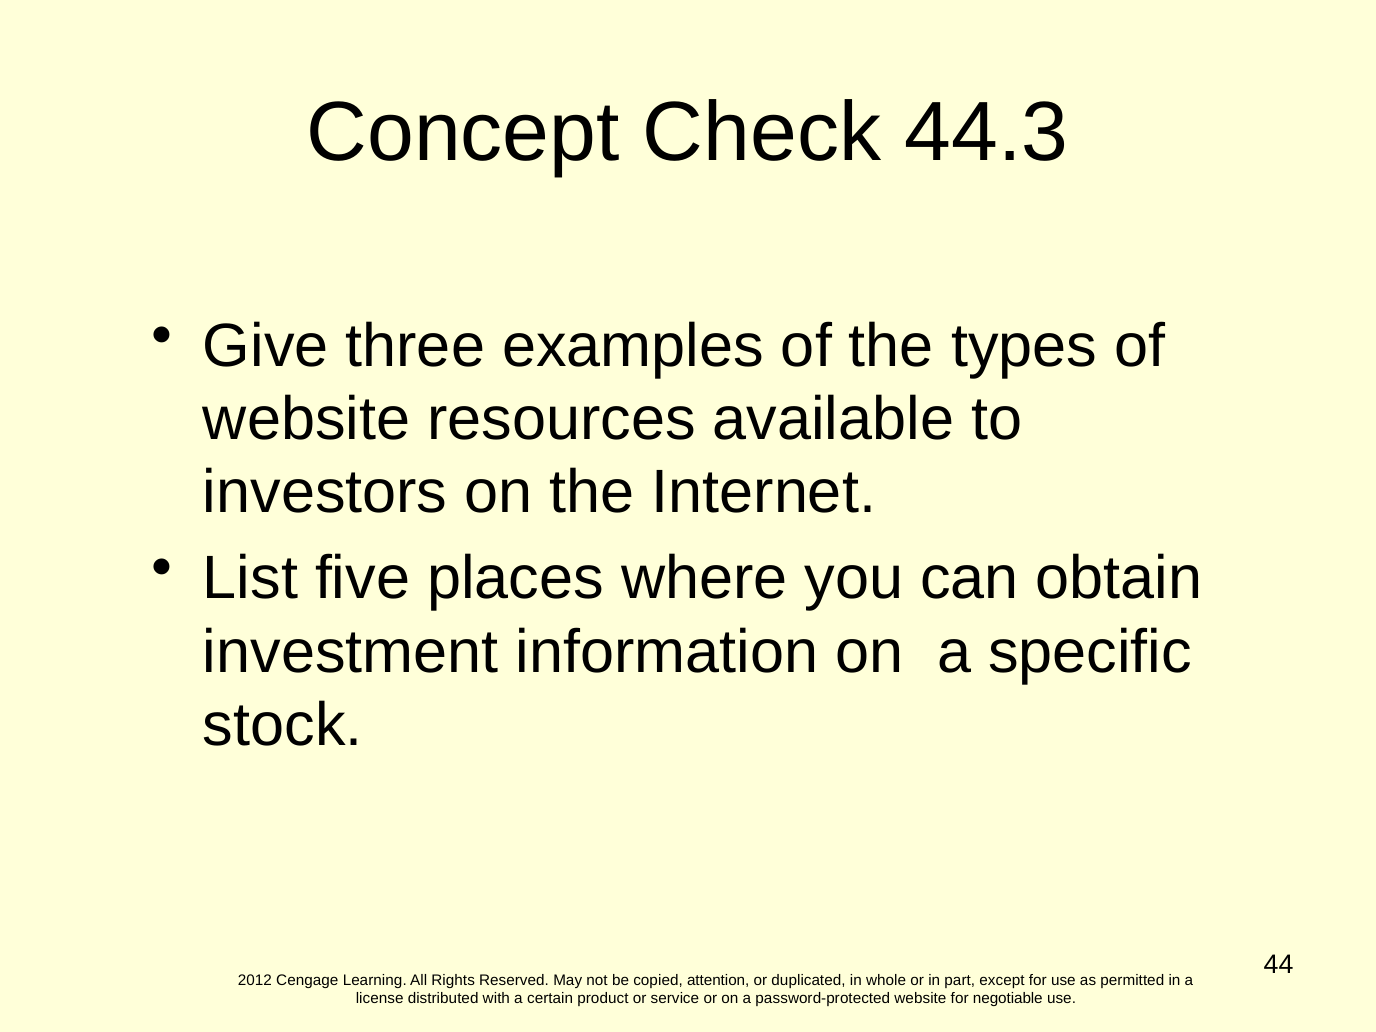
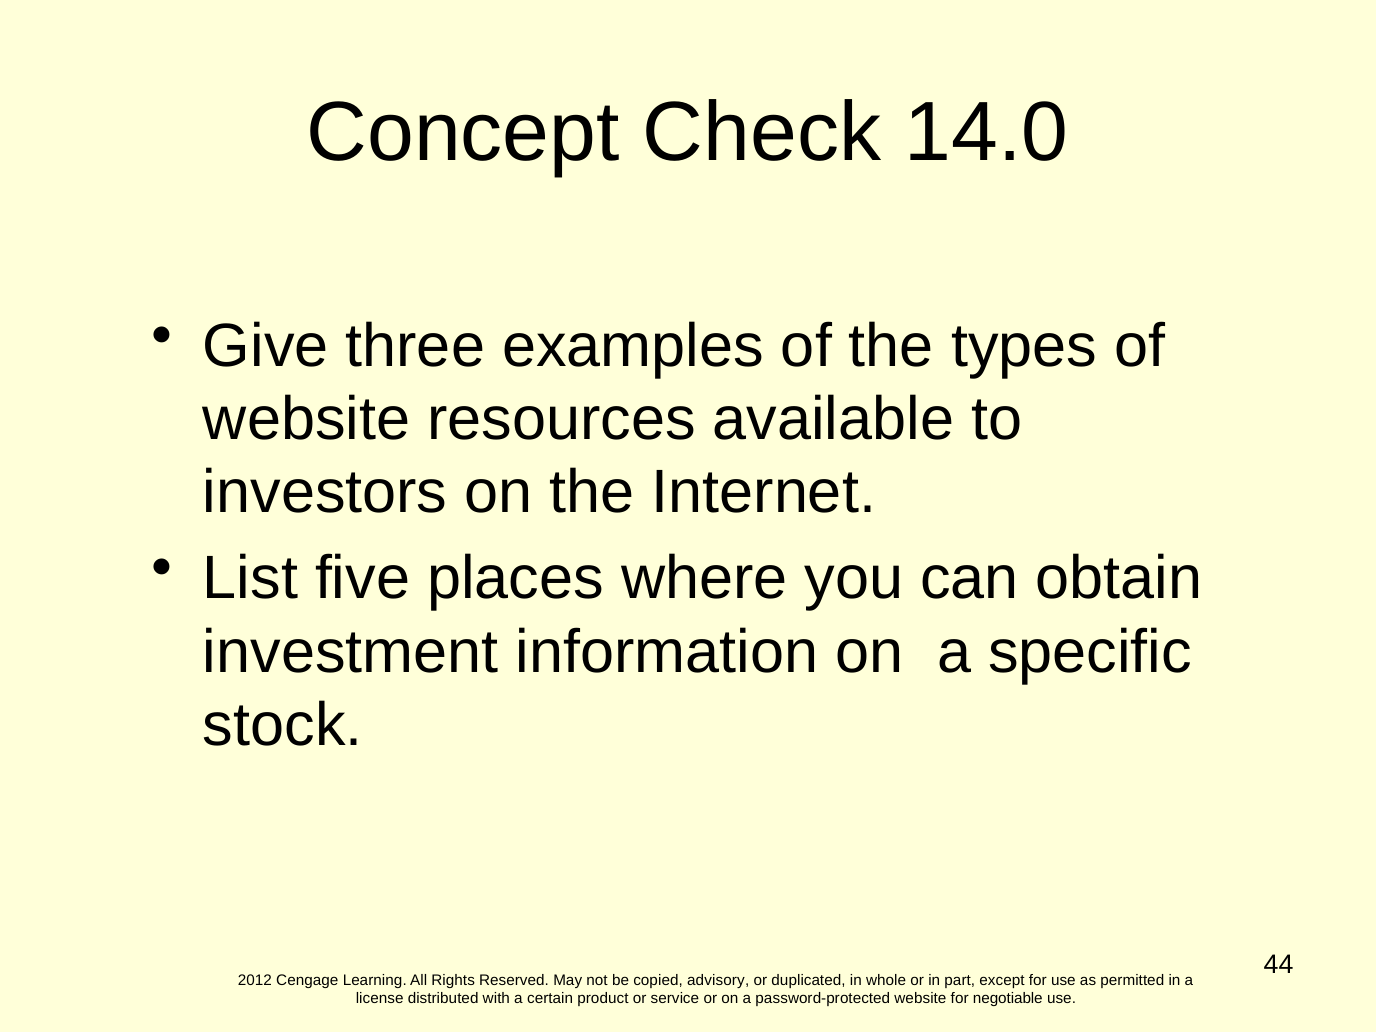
44.3: 44.3 -> 14.0 (986, 133)
attention: attention -> advisory (718, 980)
